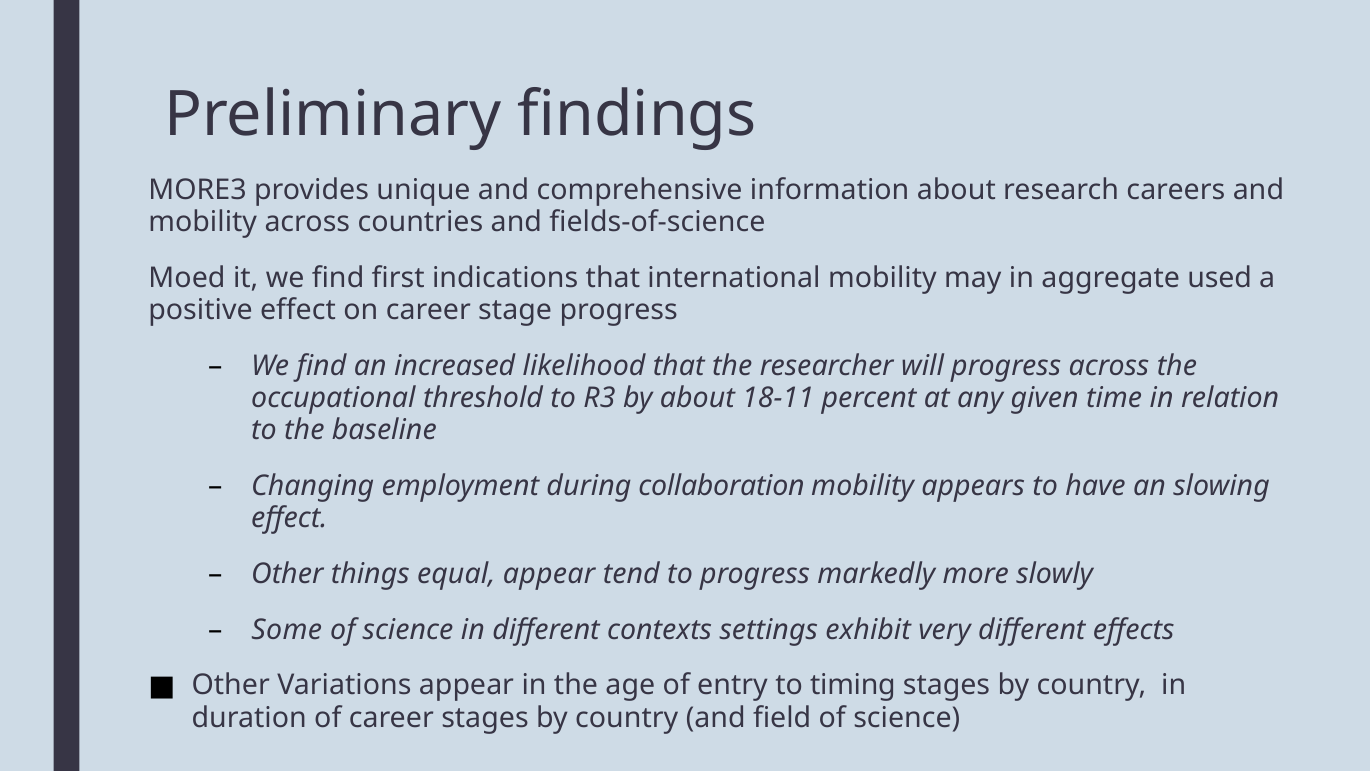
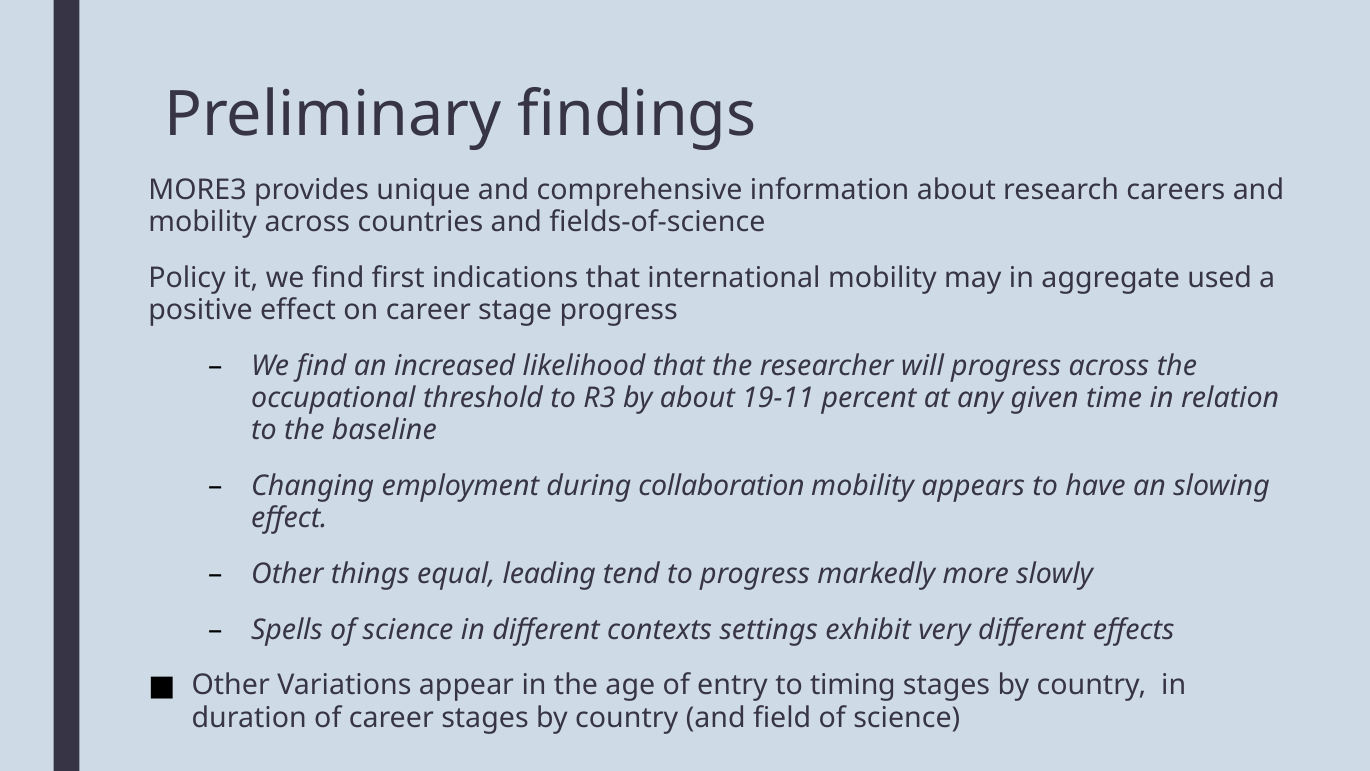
Moed: Moed -> Policy (187, 278)
18-11: 18-11 -> 19-11 (778, 398)
equal appear: appear -> leading (549, 574)
Some: Some -> Spells (287, 629)
